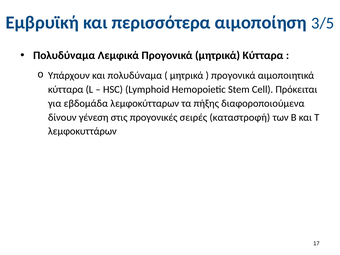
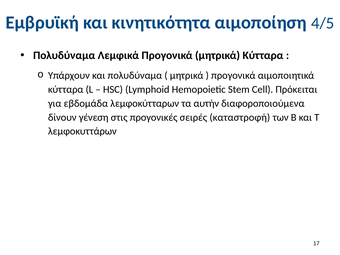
περισσότερα: περισσότερα -> κινητικότητα (161, 23)
3/5: 3/5 -> 4/5 (323, 23)
πήξης: πήξης -> αυτήν (206, 103)
